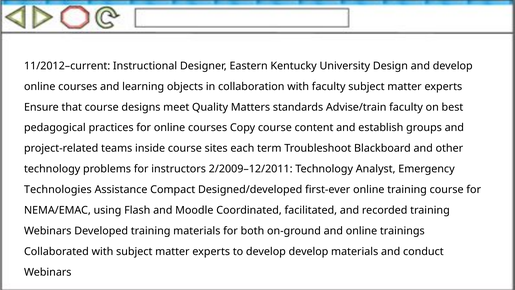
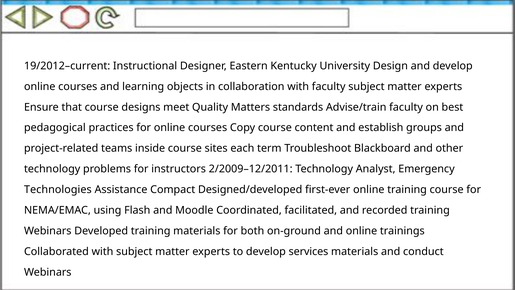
11/2012–current: 11/2012–current -> 19/2012–current (67, 66)
develop develop: develop -> services (308, 251)
